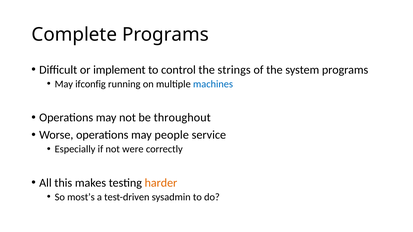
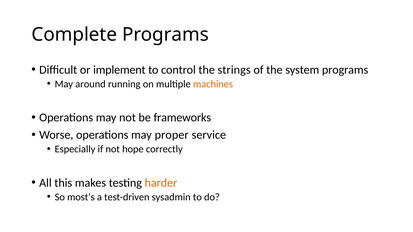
ifconfig: ifconfig -> around (90, 84)
machines colour: blue -> orange (213, 84)
throughout: throughout -> frameworks (182, 118)
people: people -> proper (172, 135)
were: were -> hope (133, 149)
